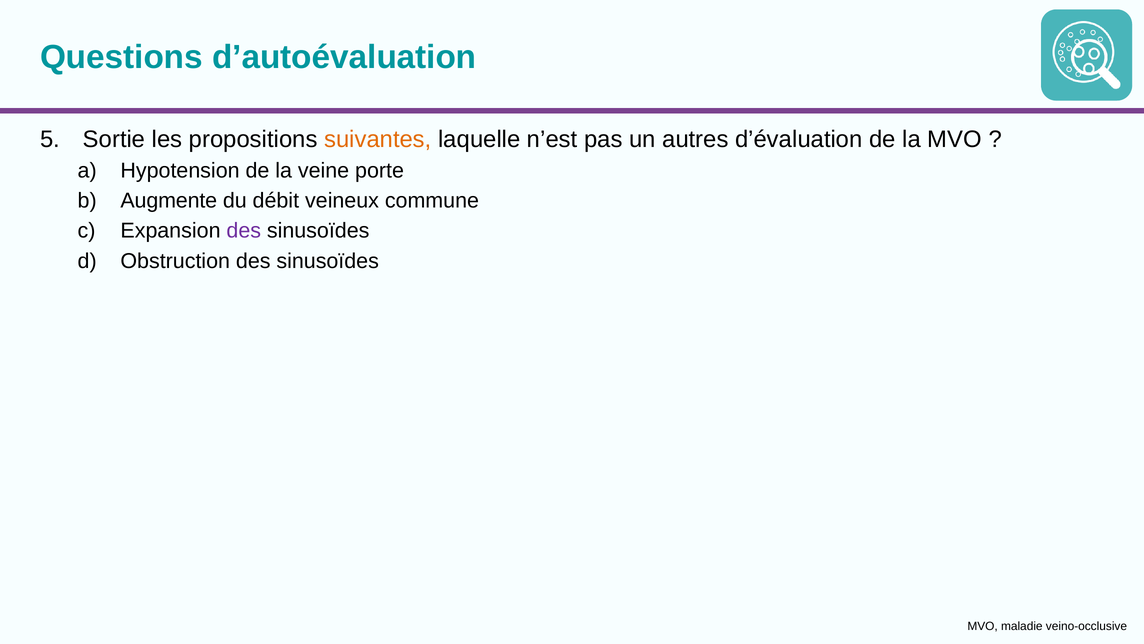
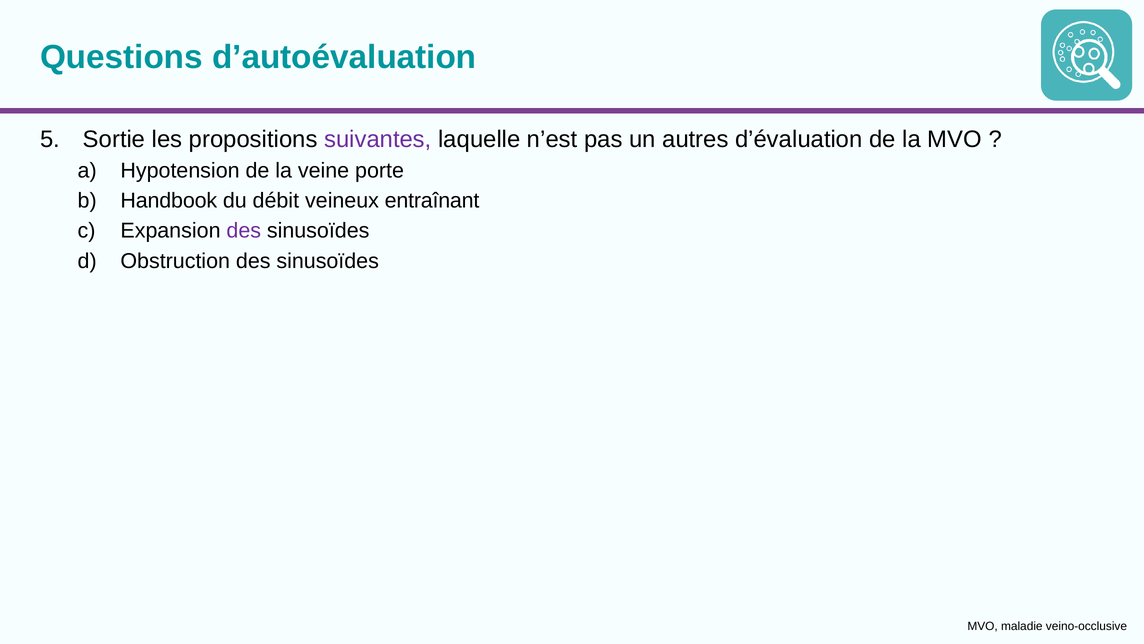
suivantes colour: orange -> purple (378, 139)
Augmente: Augmente -> Handbook (169, 201)
commune: commune -> entraînant (432, 201)
